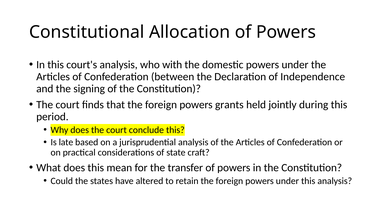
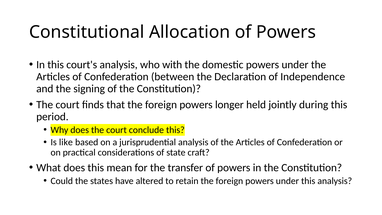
grants: grants -> longer (229, 105)
late: late -> like (66, 142)
